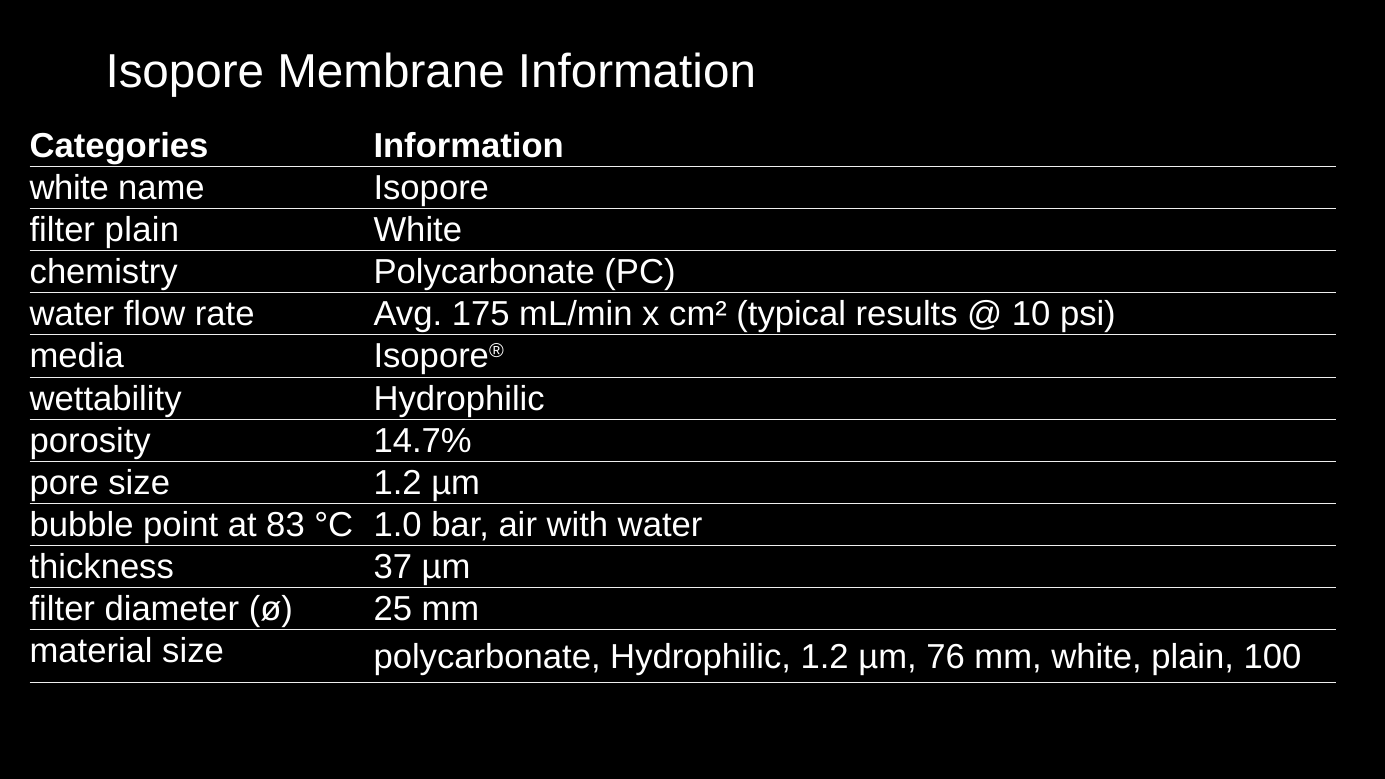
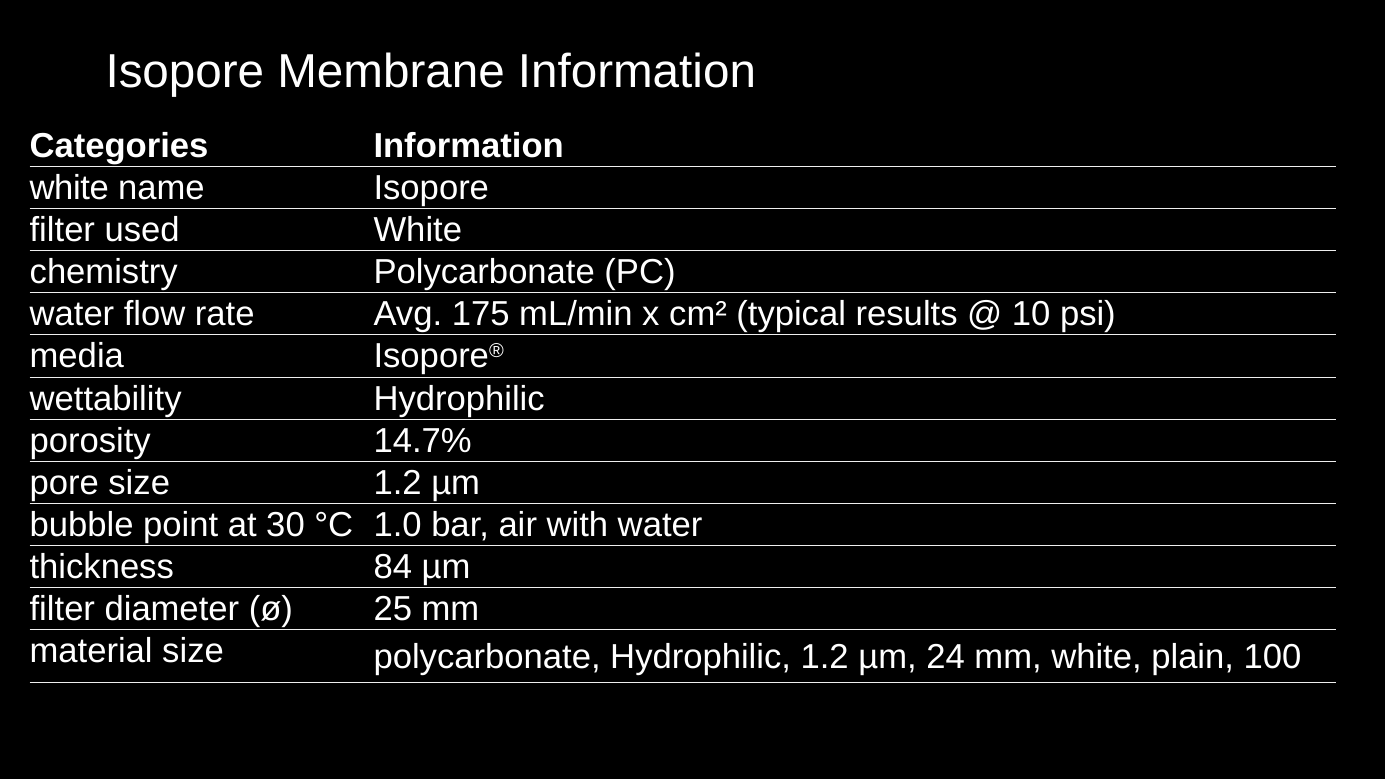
filter plain: plain -> used (142, 230)
83: 83 -> 30 (285, 525)
37: 37 -> 84 (393, 567)
76: 76 -> 24 (946, 657)
